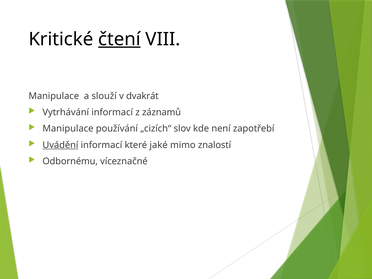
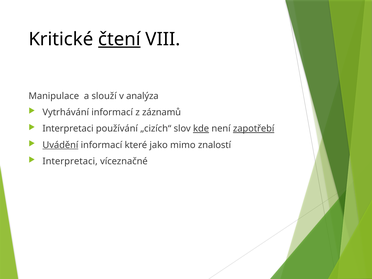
dvakrát: dvakrát -> analýza (142, 96)
Manipulace: Manipulace -> Interpretaci (68, 129)
kde underline: none -> present (201, 129)
zapotřebí underline: none -> present (254, 129)
jaké: jaké -> jako (159, 145)
Odbornému: Odbornému -> Interpretaci (70, 161)
